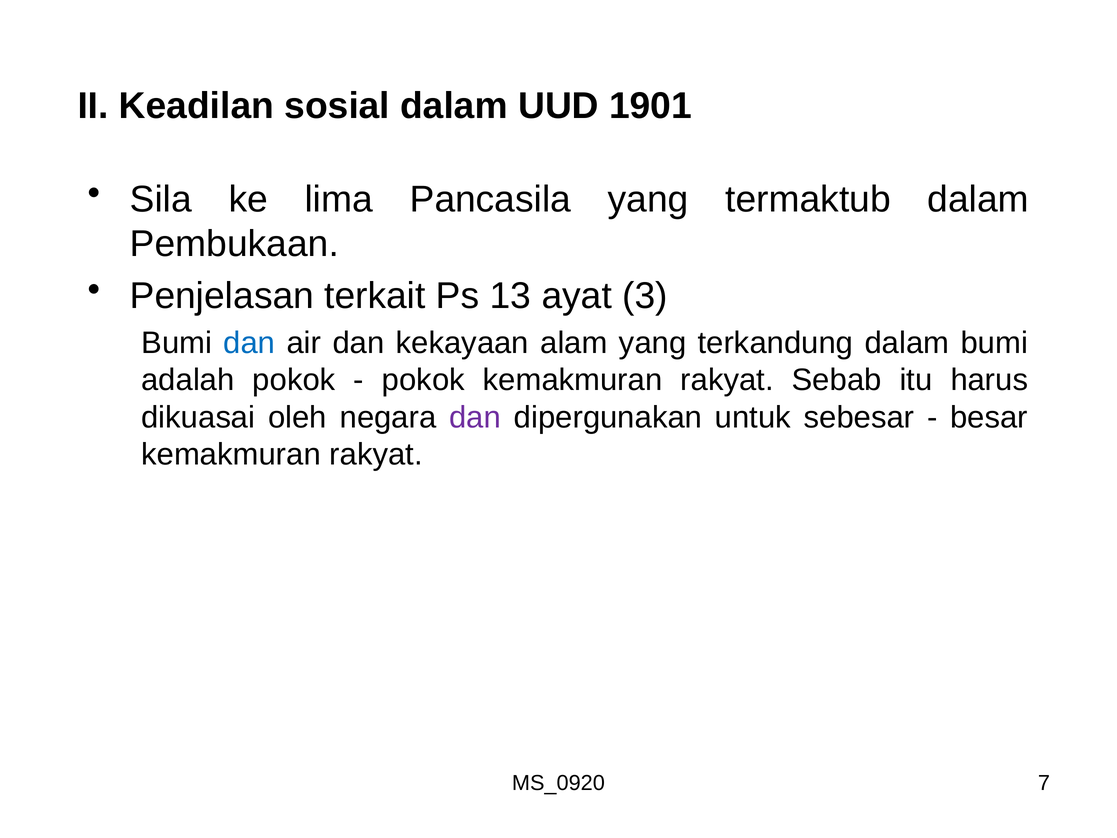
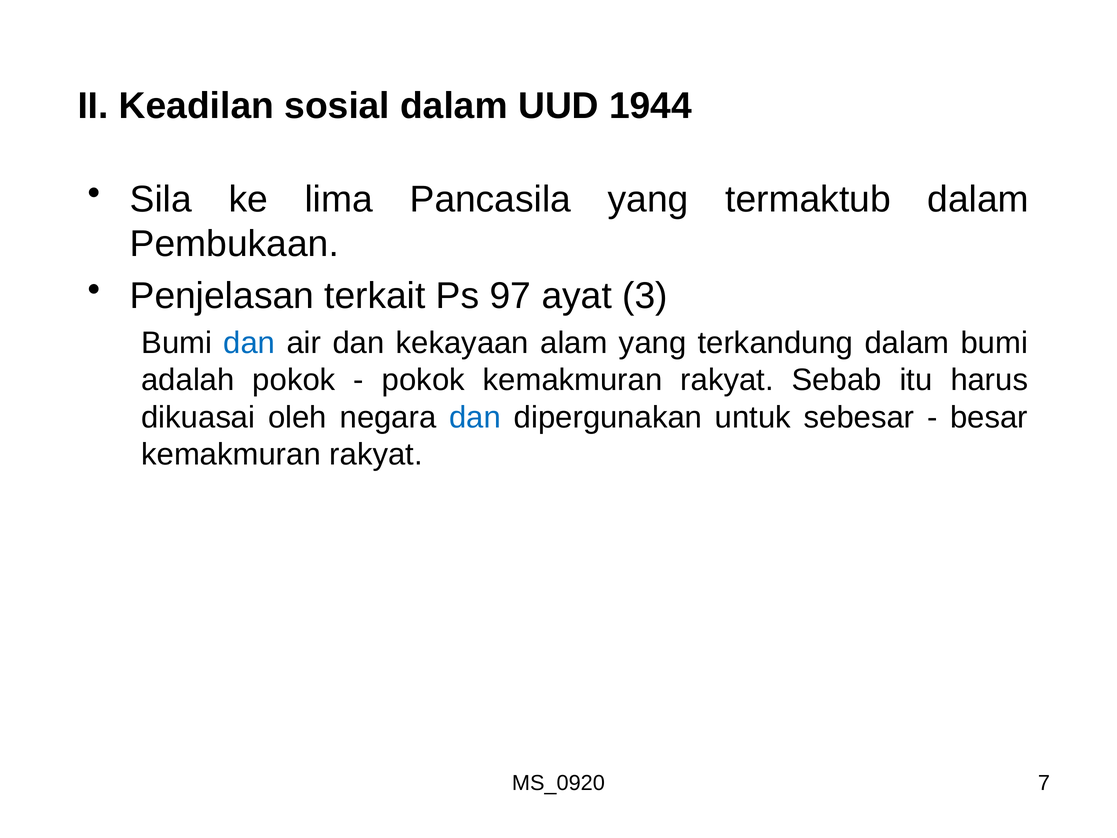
1901: 1901 -> 1944 (650, 106)
13: 13 -> 97 (510, 296)
dan colour: purple -> blue (475, 417)
